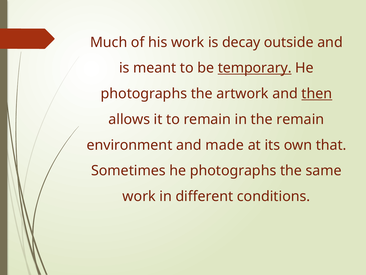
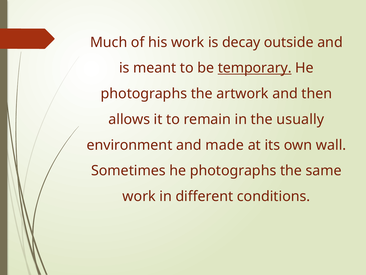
then underline: present -> none (317, 94)
the remain: remain -> usually (300, 119)
that: that -> wall (331, 145)
